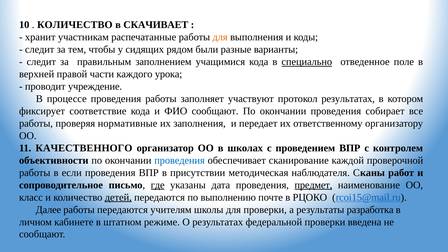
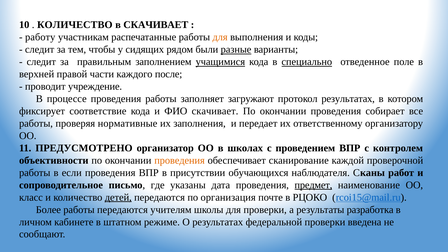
хранит: хранит -> работу (40, 37)
разные underline: none -> present (236, 50)
учащимися underline: none -> present (220, 62)
урока: урока -> после (169, 74)
участвуют: участвуют -> загружают (251, 99)
ФИО сообщают: сообщают -> скачивает (215, 111)
КАЧЕСТВЕННОГО: КАЧЕСТВЕННОГО -> ПРЕДУСМОТРЕНО (84, 148)
проведения colour: blue -> orange (180, 160)
методическая: методическая -> обучающихся (258, 173)
где underline: present -> none (158, 185)
выполнению: выполнению -> организация (228, 197)
Далее: Далее -> Более (48, 210)
